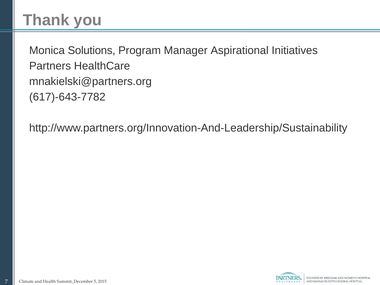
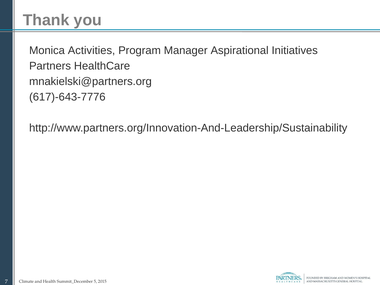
Solutions: Solutions -> Activities (92, 50)
617)-643-7782: 617)-643-7782 -> 617)-643-7776 (67, 97)
